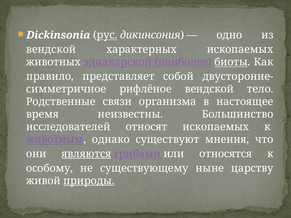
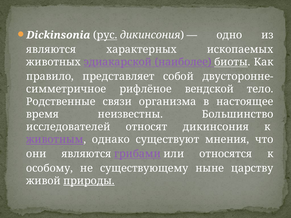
вендской: вендской -> являются (51, 49)
относят ископаемых: ископаемых -> дикинсония (216, 127)
являются underline: present -> none (86, 154)
